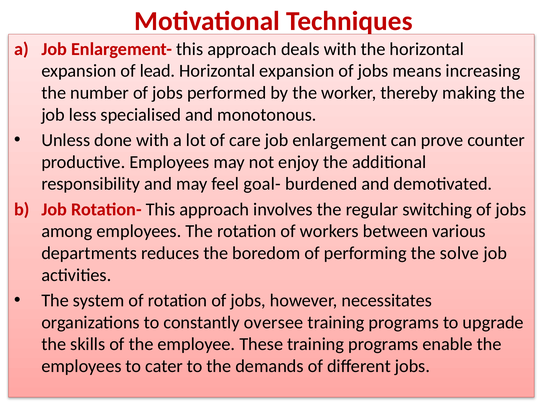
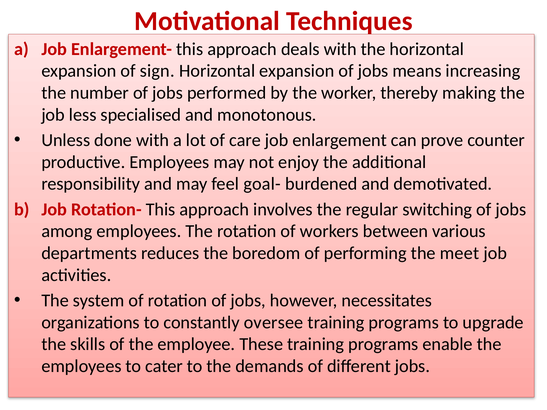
lead: lead -> sign (157, 71)
solve: solve -> meet (459, 253)
